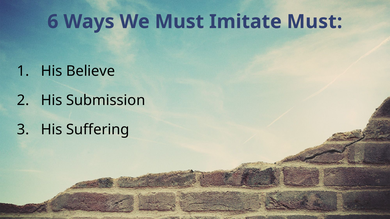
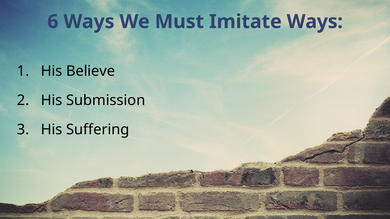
Imitate Must: Must -> Ways (315, 22)
